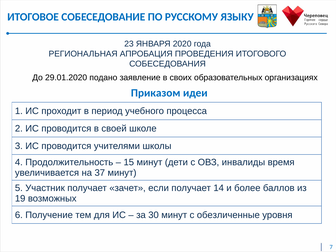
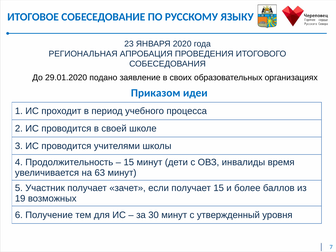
37: 37 -> 63 (100, 173)
получает 14: 14 -> 15 (219, 188)
обезличенные: обезличенные -> утвержденный (228, 215)
